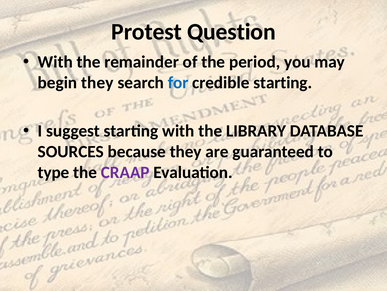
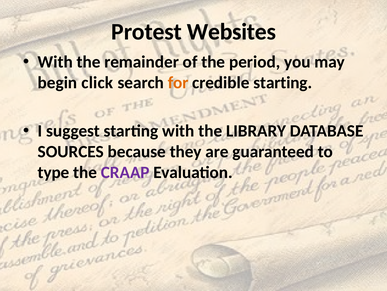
Question: Question -> Websites (231, 32)
begin they: they -> click (97, 82)
for colour: blue -> orange (178, 82)
